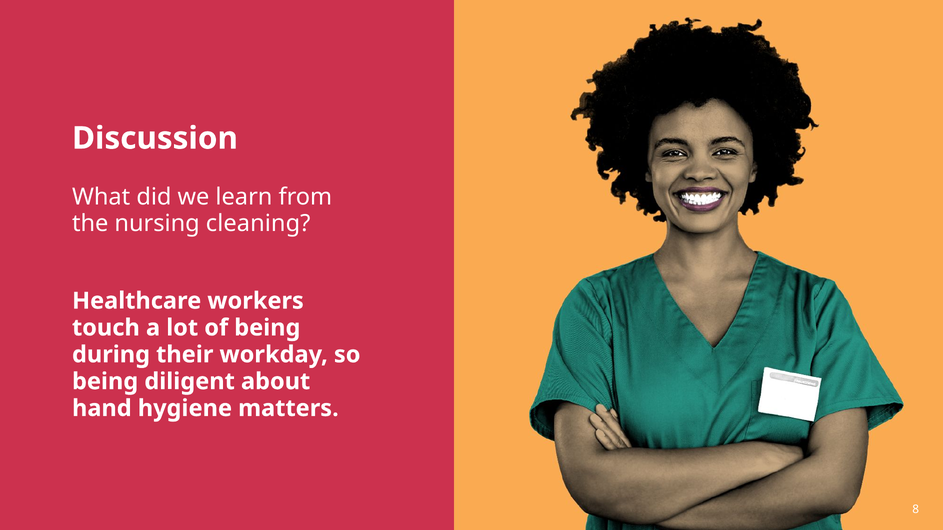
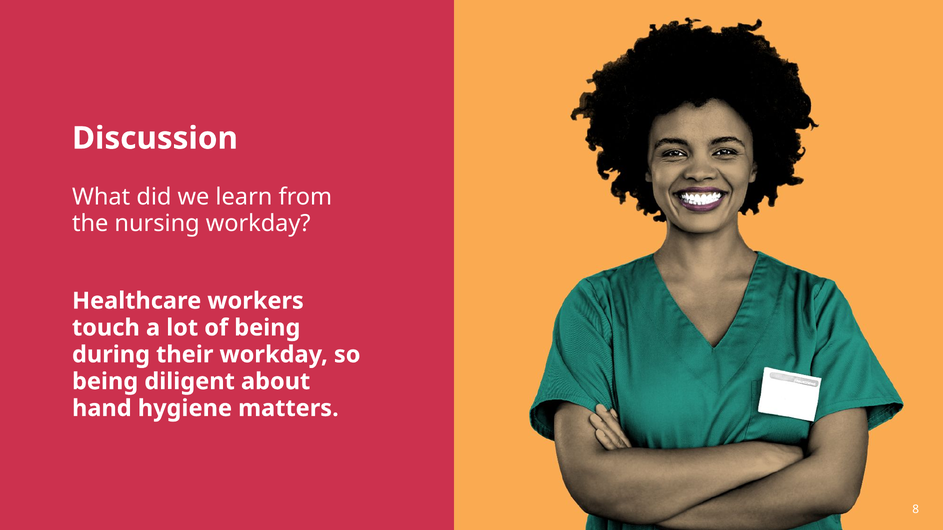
nursing cleaning: cleaning -> workday (258, 224)
